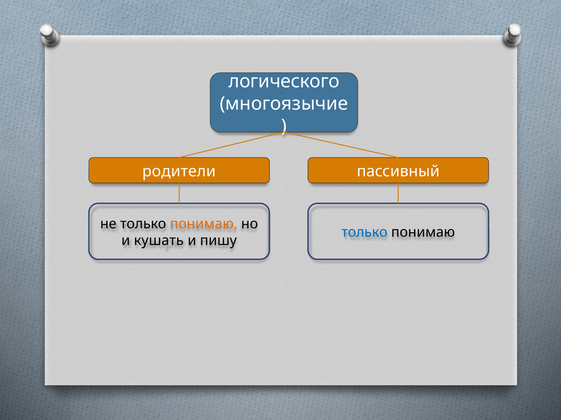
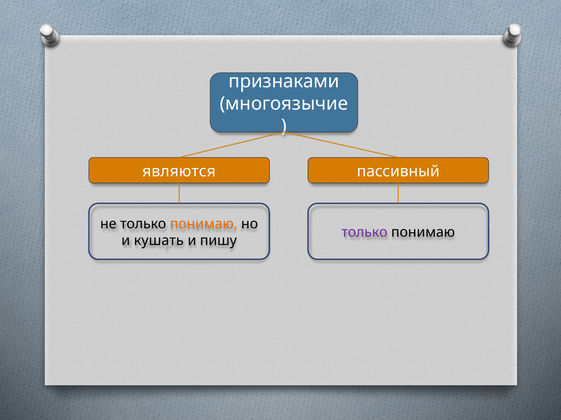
логического: логического -> признаками (284, 81)
родители: родители -> являются (179, 172)
только colour: blue -> purple (365, 233)
